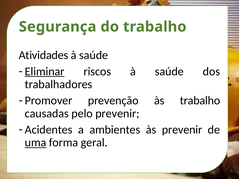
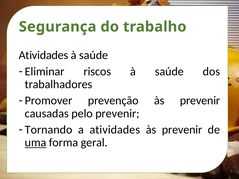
Eliminar underline: present -> none (45, 72)
prevenção às trabalho: trabalho -> prevenir (200, 101)
Acidentes: Acidentes -> Tornando (49, 130)
a ambientes: ambientes -> atividades (115, 130)
